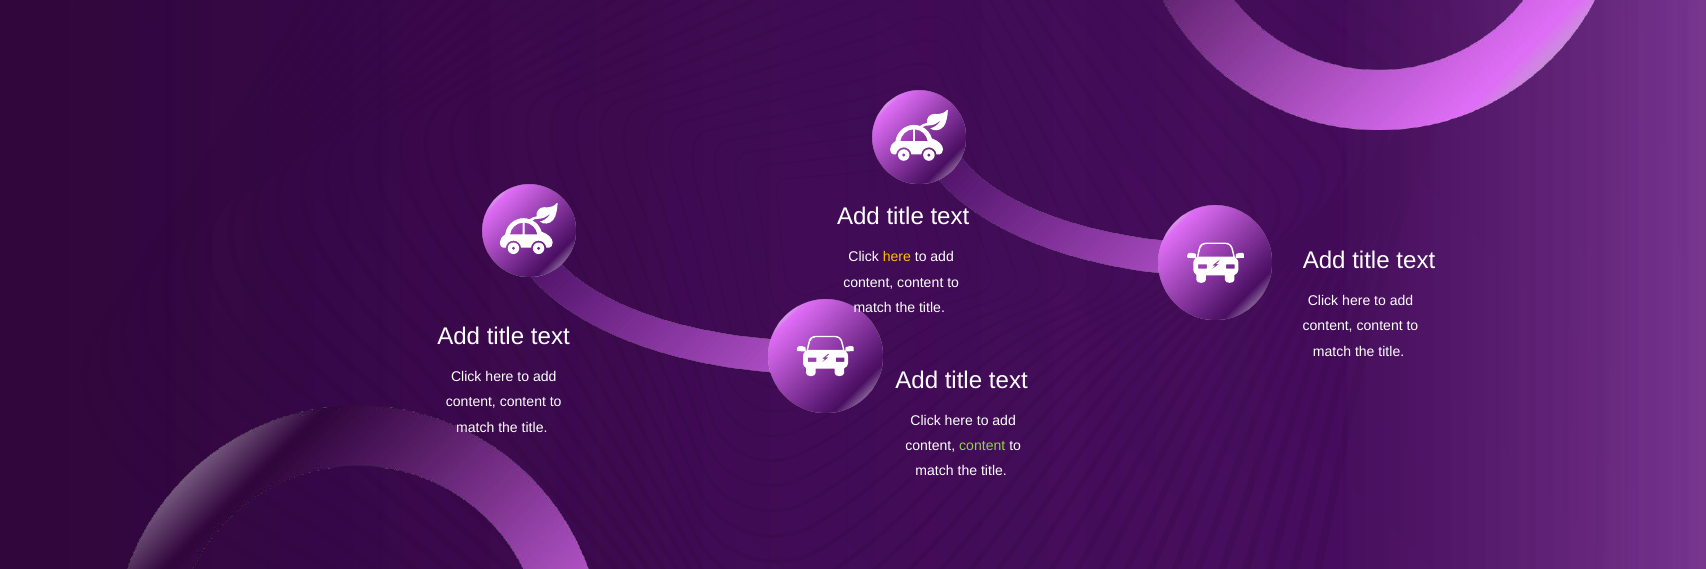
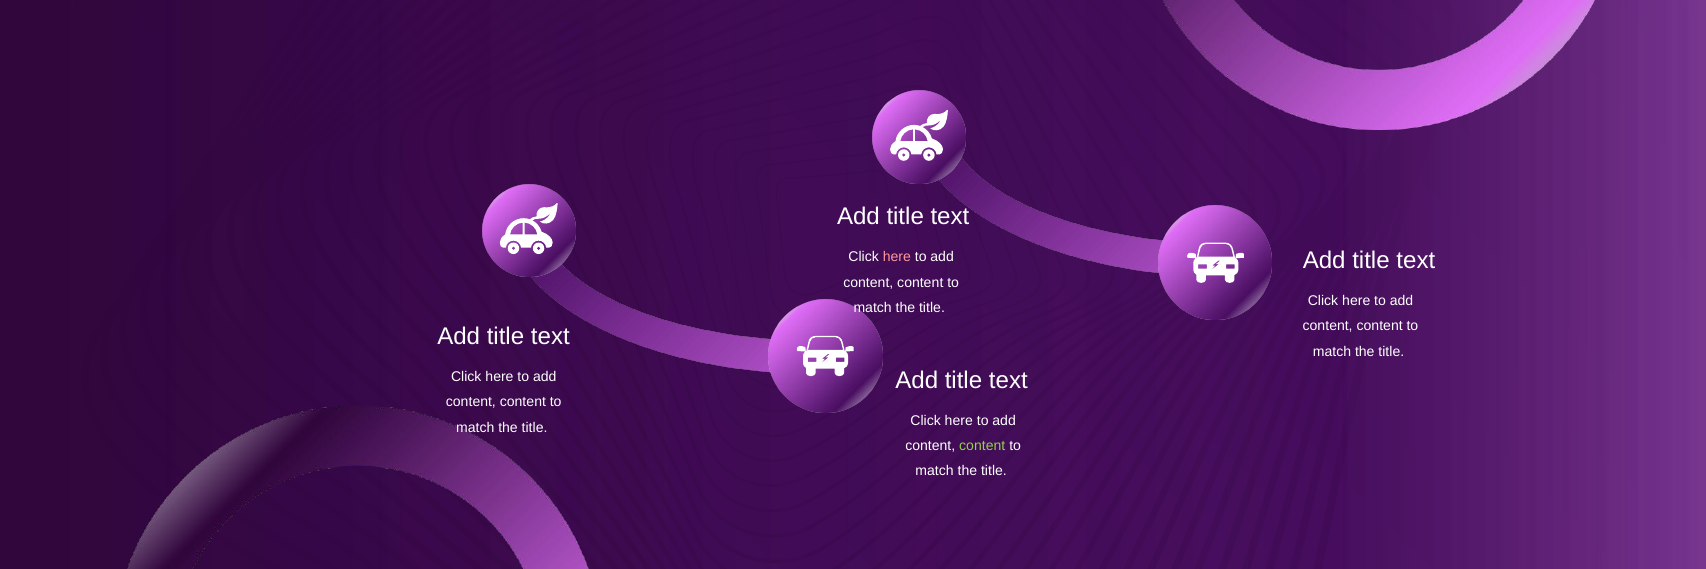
here colour: yellow -> pink (897, 257)
